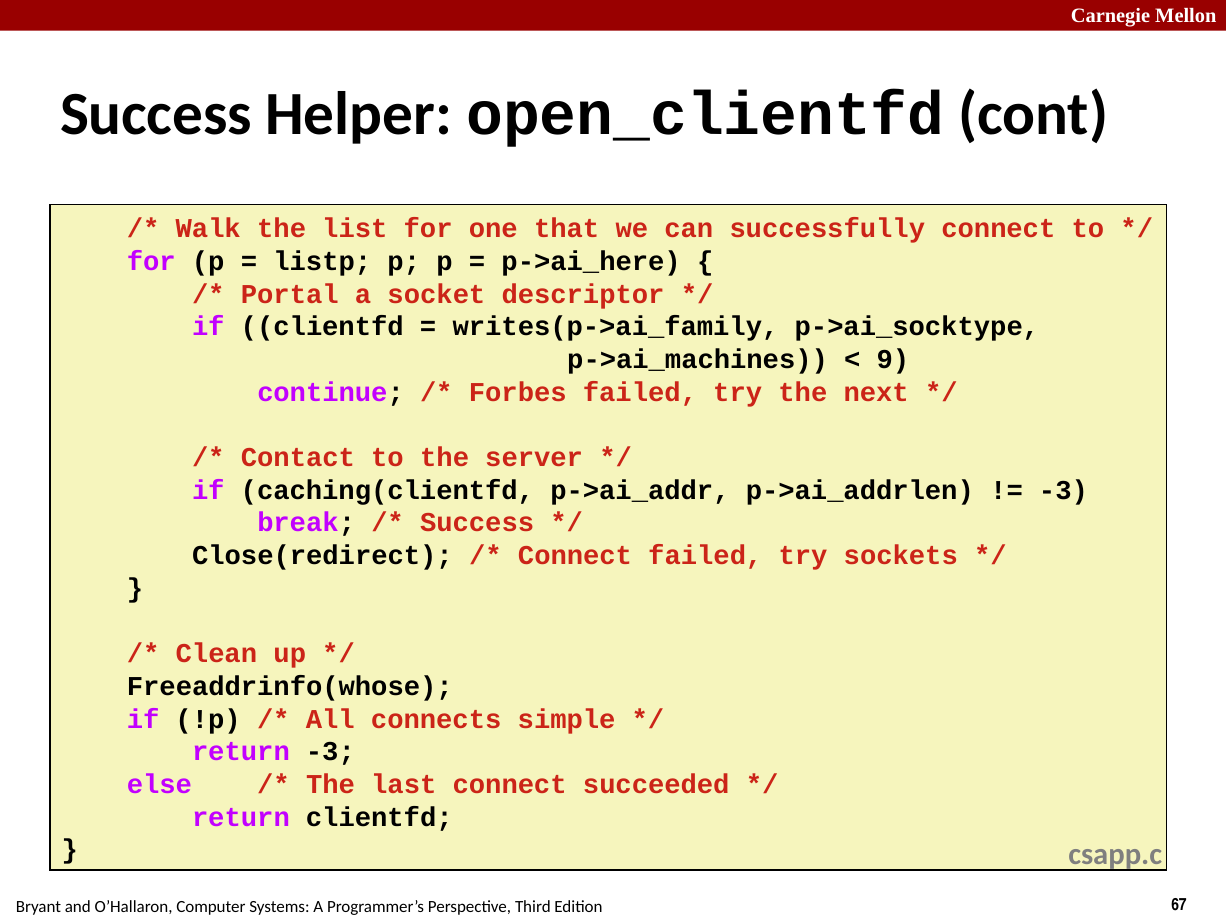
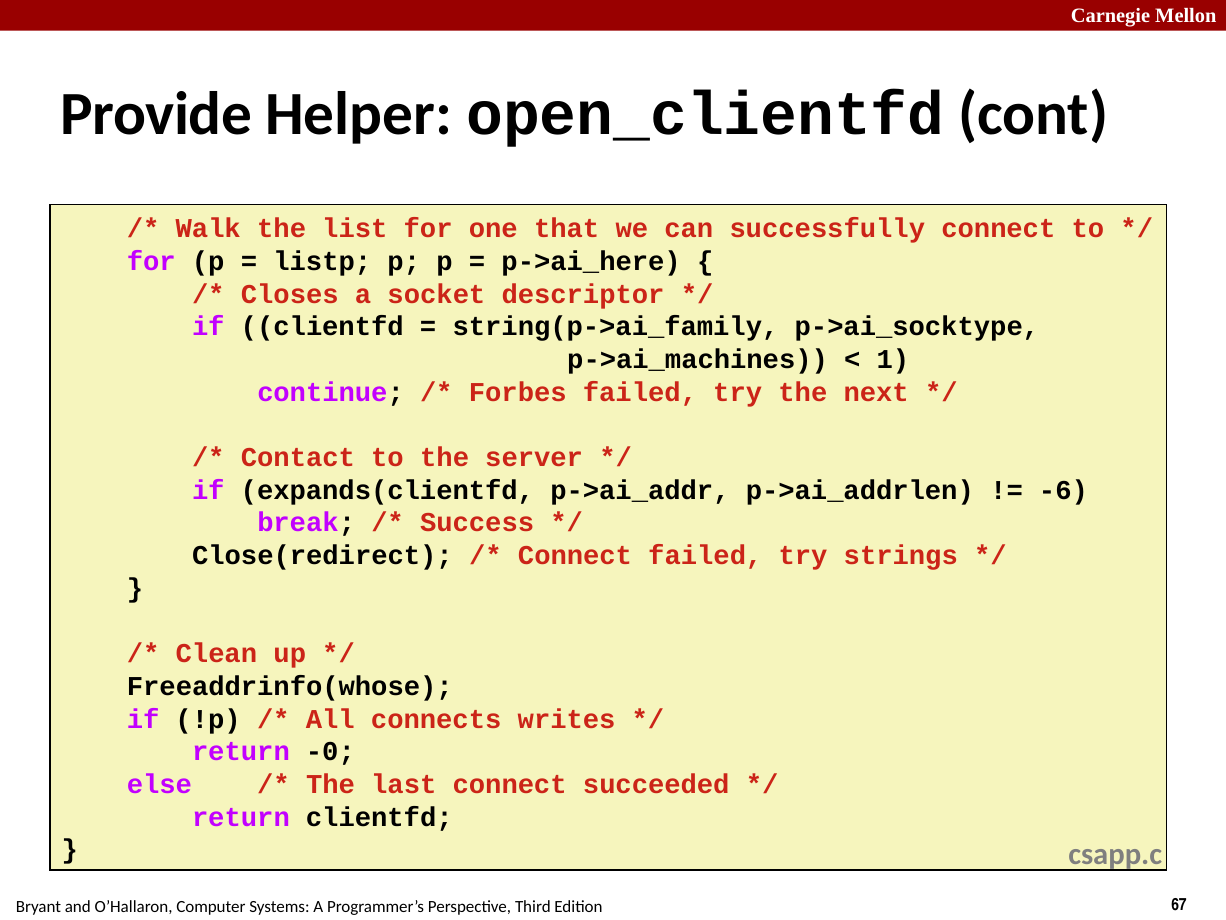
Success: Success -> Provide (156, 114)
Portal: Portal -> Closes (290, 294)
writes(p->ai_family: writes(p->ai_family -> string(p->ai_family (615, 327)
9: 9 -> 1 (893, 359)
caching(clientfd: caching(clientfd -> expands(clientfd (387, 490)
-3: -3 -> -6 (1063, 490)
sockets: sockets -> strings (901, 555)
simple: simple -> writes (567, 719)
return -3: -3 -> -0 (330, 751)
